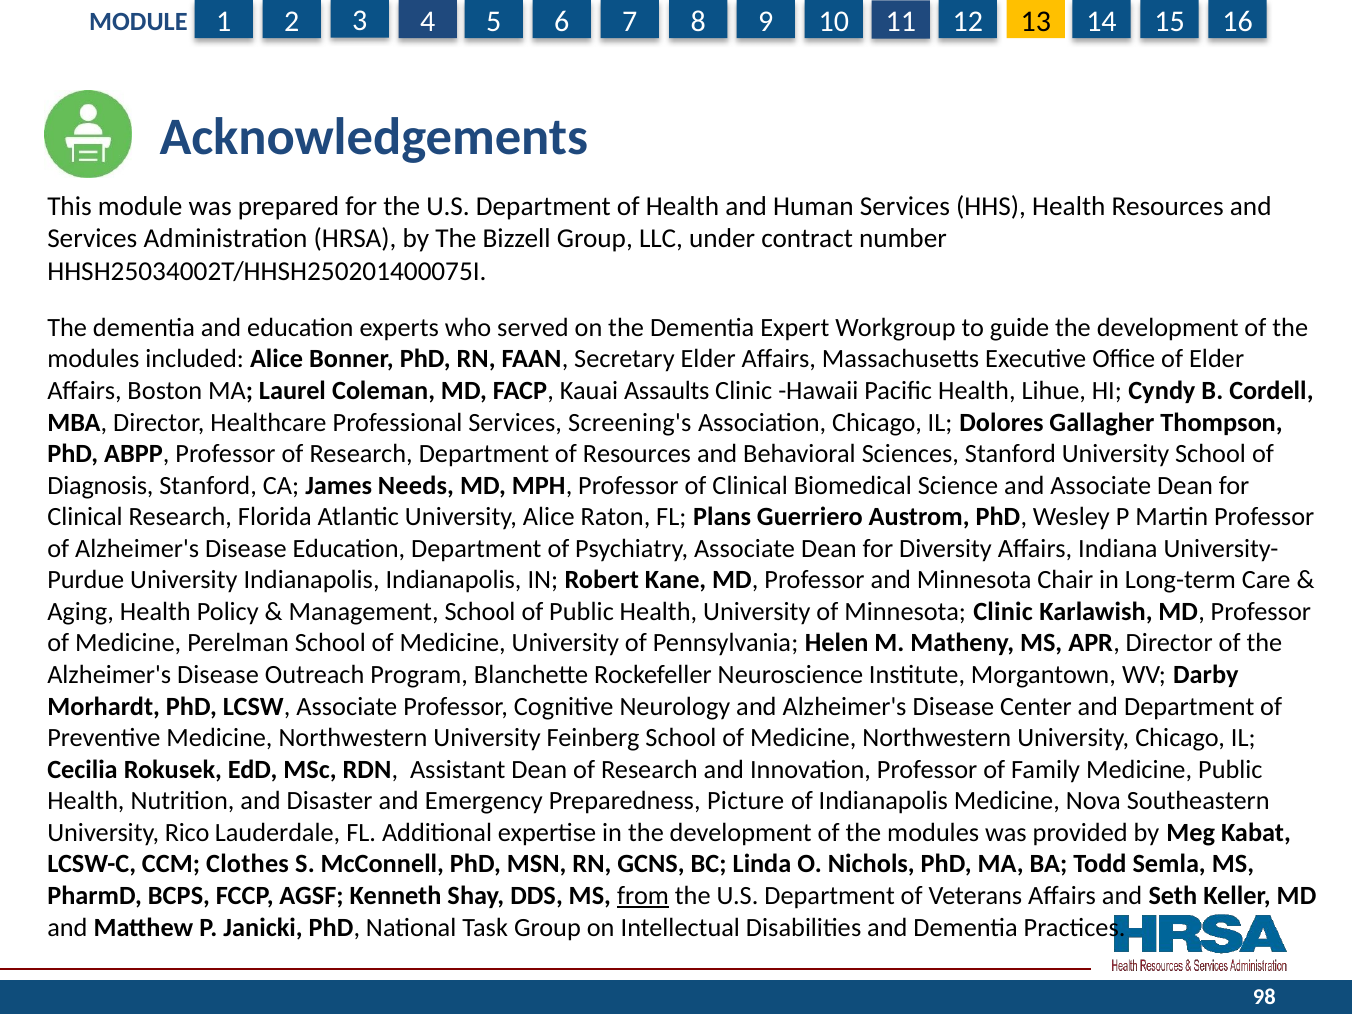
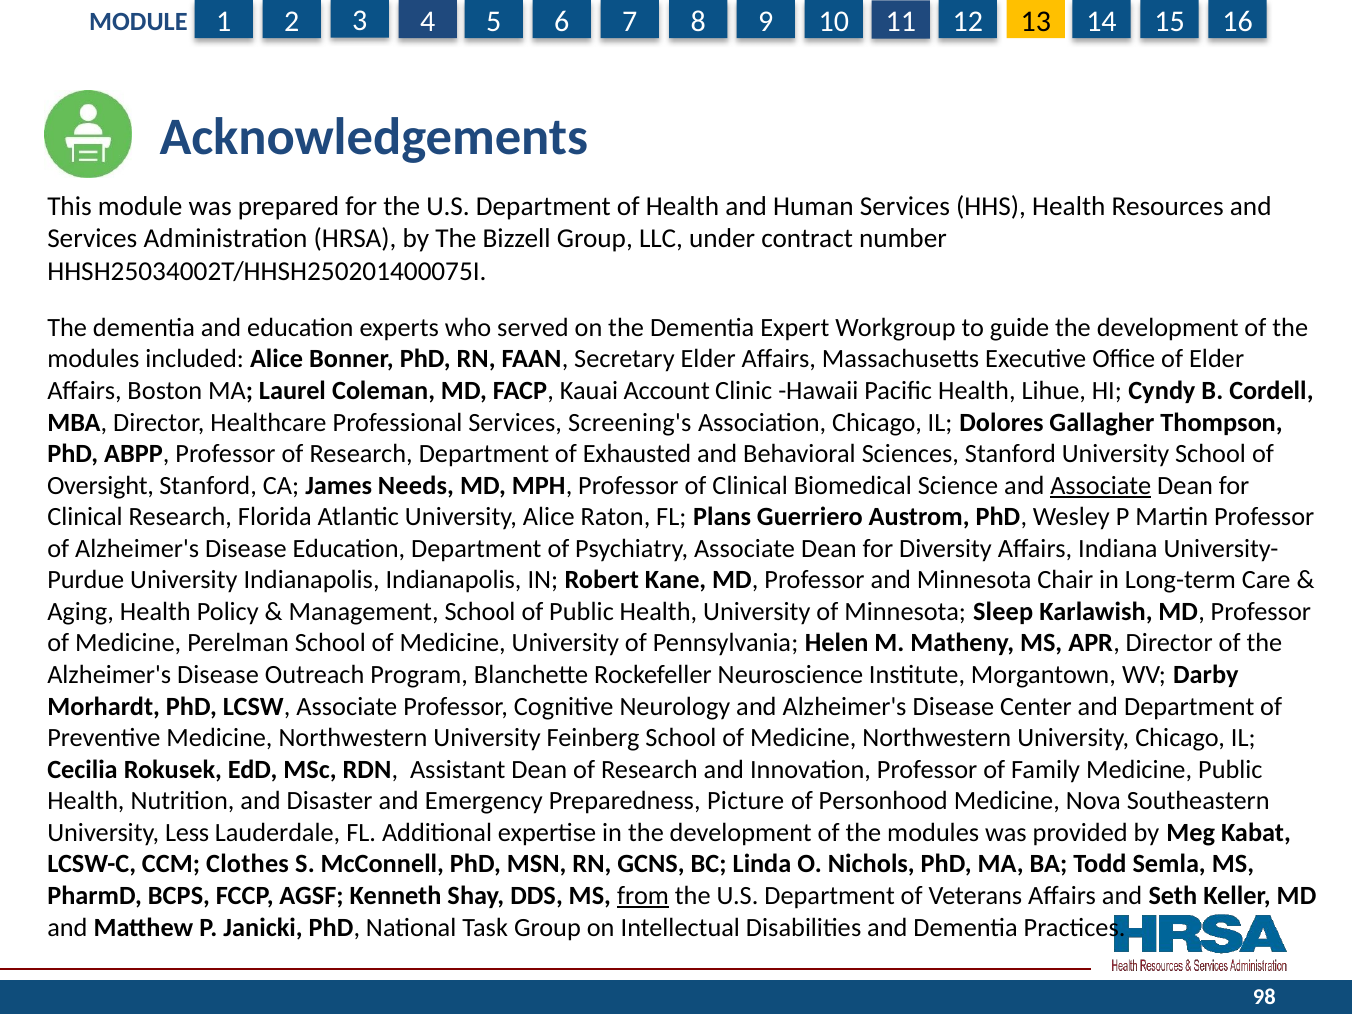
Assaults: Assaults -> Account (667, 391)
of Resources: Resources -> Exhausted (637, 454)
Diagnosis: Diagnosis -> Oversight (100, 485)
Associate underline: none -> present (1101, 485)
Minnesota Clinic: Clinic -> Sleep (1003, 612)
of Indianapolis: Indianapolis -> Personhood (883, 801)
Rico: Rico -> Less (187, 833)
